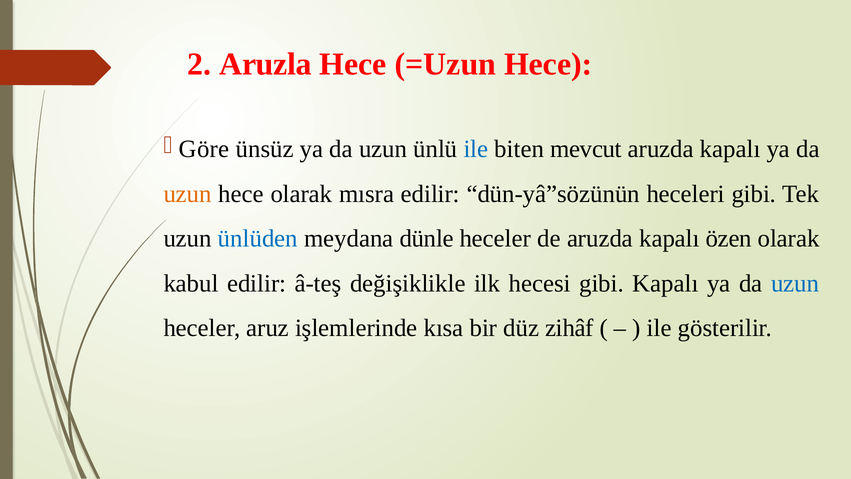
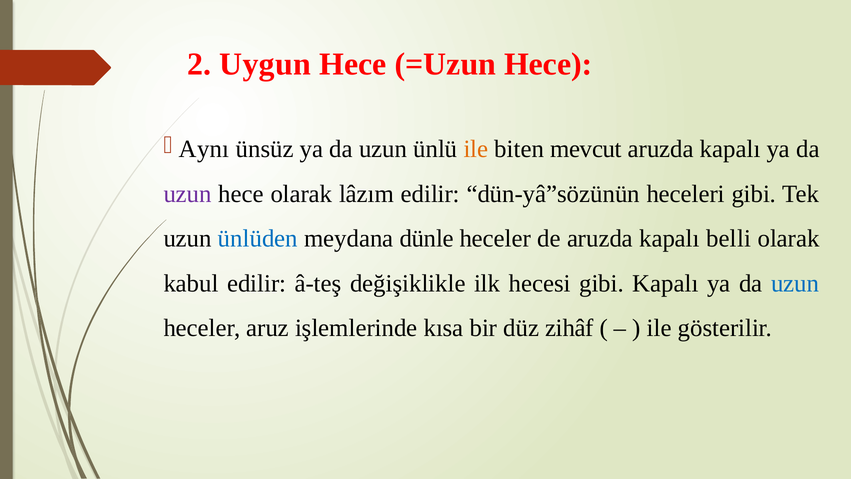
Aruzla: Aruzla -> Uygun (265, 64)
Göre: Göre -> Aynı (204, 149)
ile colour: blue -> orange (476, 149)
uzun colour: orange -> purple (188, 194)
mısra: mısra -> lâzım (367, 194)
özen: özen -> belli (729, 239)
